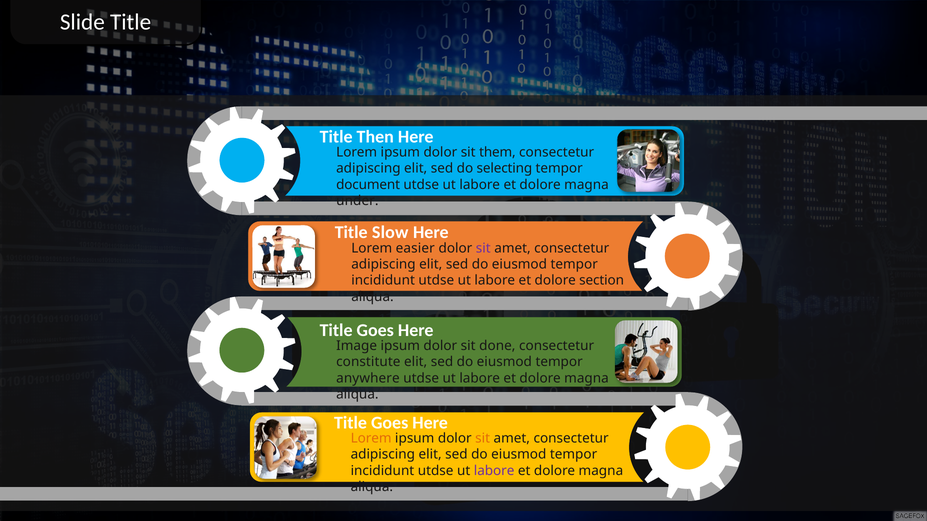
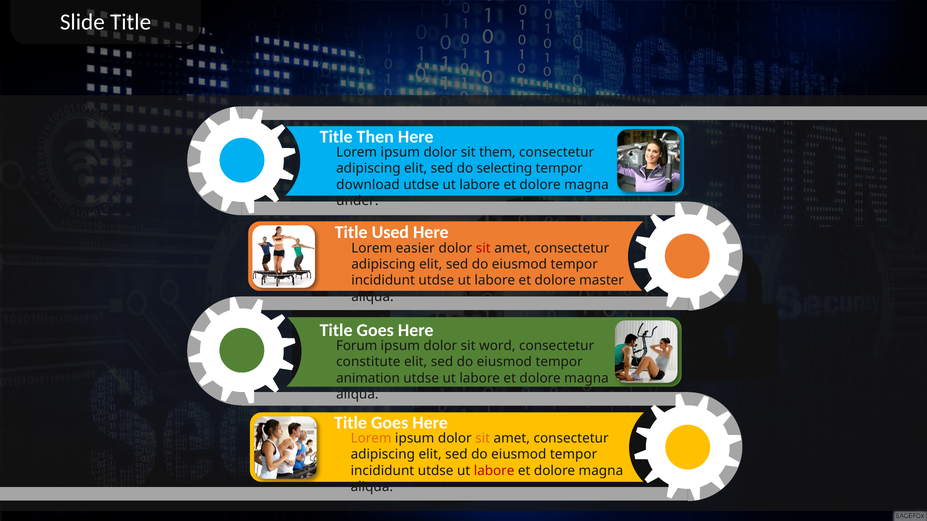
document: document -> download (368, 185)
Slow: Slow -> Used (390, 233)
sit colour: purple -> red (483, 248)
section: section -> master (602, 281)
Image: Image -> Forum (357, 346)
done: done -> word (497, 346)
anywhere: anywhere -> animation (368, 378)
labore colour: purple -> red (494, 471)
